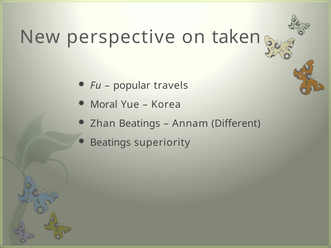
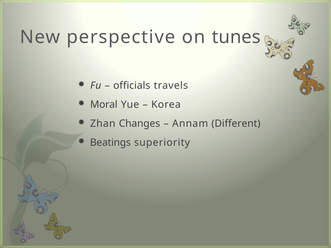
taken: taken -> tunes (236, 37)
popular: popular -> officials (132, 86)
Zhan Beatings: Beatings -> Changes (140, 124)
